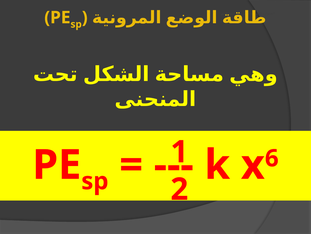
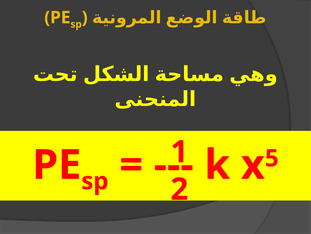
6: 6 -> 5 (272, 158)
